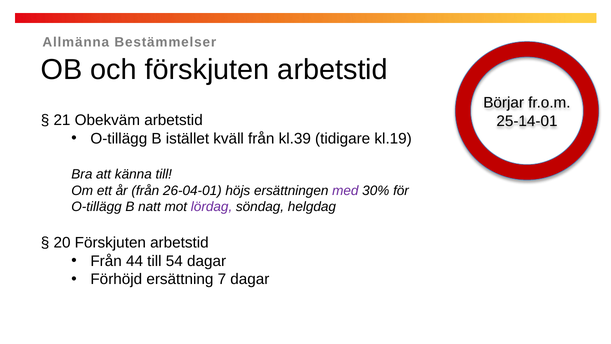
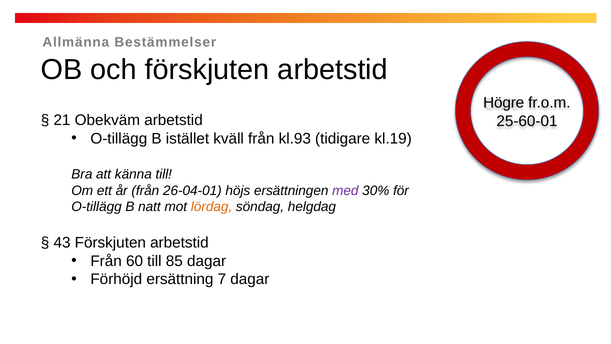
Börjar: Börjar -> Högre (504, 103)
25-14-01: 25-14-01 -> 25-60-01 (527, 121)
kl.39: kl.39 -> kl.93 (295, 139)
lördag colour: purple -> orange (212, 207)
20: 20 -> 43 (62, 242)
44: 44 -> 60 (135, 261)
54: 54 -> 85 (174, 261)
